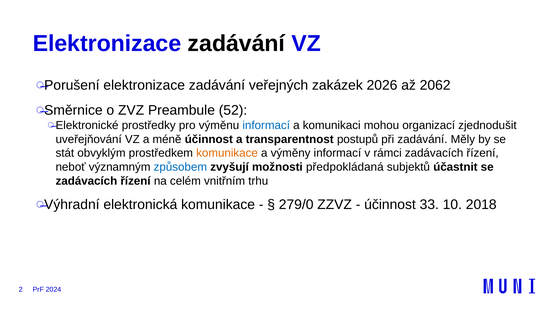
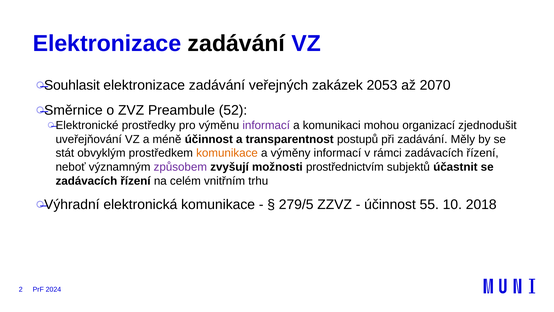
Porušení: Porušení -> Souhlasit (72, 85)
2026: 2026 -> 2053 (382, 85)
2062: 2062 -> 2070 (435, 85)
informací colour: blue -> purple (266, 125)
způsobem colour: blue -> purple (180, 167)
předpokládaná: předpokládaná -> prostřednictvím (345, 167)
279/0: 279/0 -> 279/5 (296, 204)
33: 33 -> 55 (429, 204)
